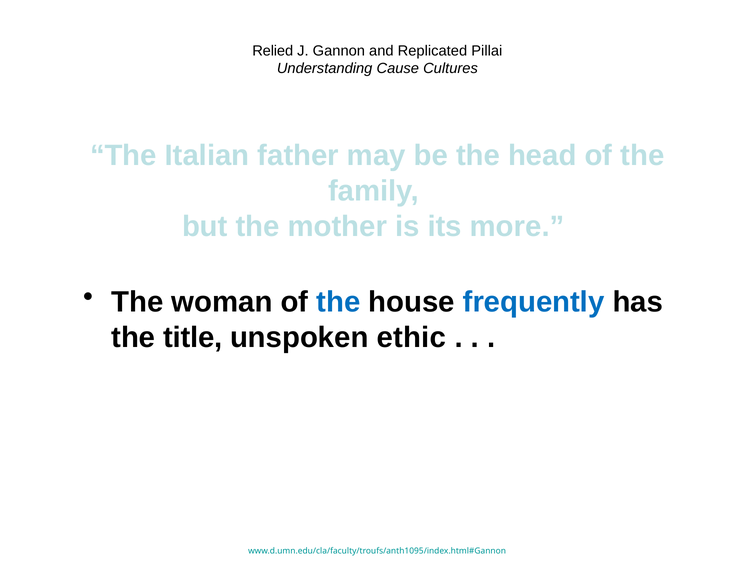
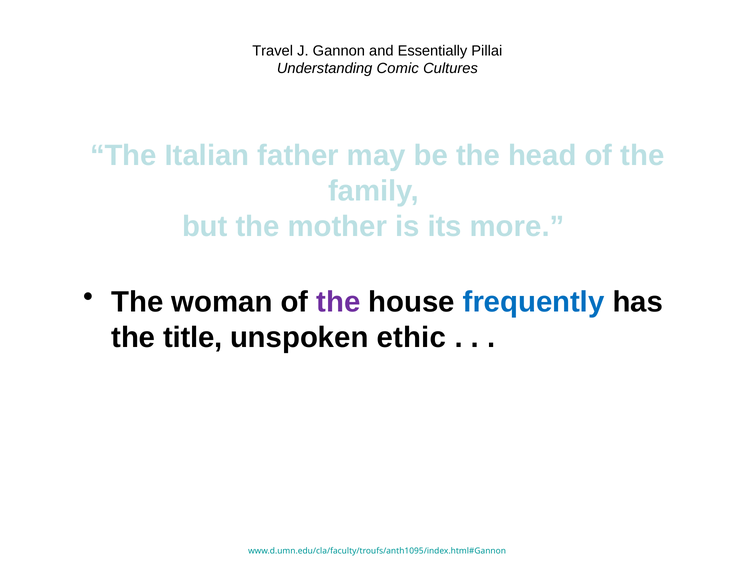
Relied: Relied -> Travel (273, 51)
Replicated: Replicated -> Essentially (432, 51)
Cause: Cause -> Comic (398, 68)
the colour: blue -> purple (338, 302)
